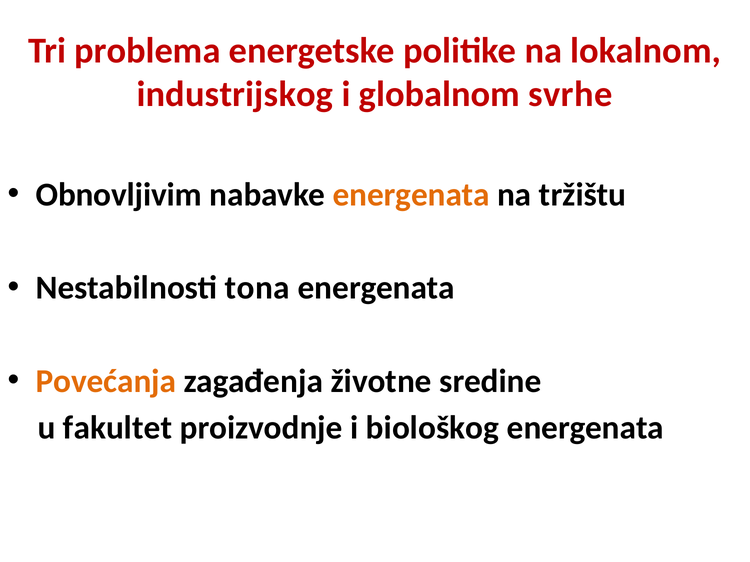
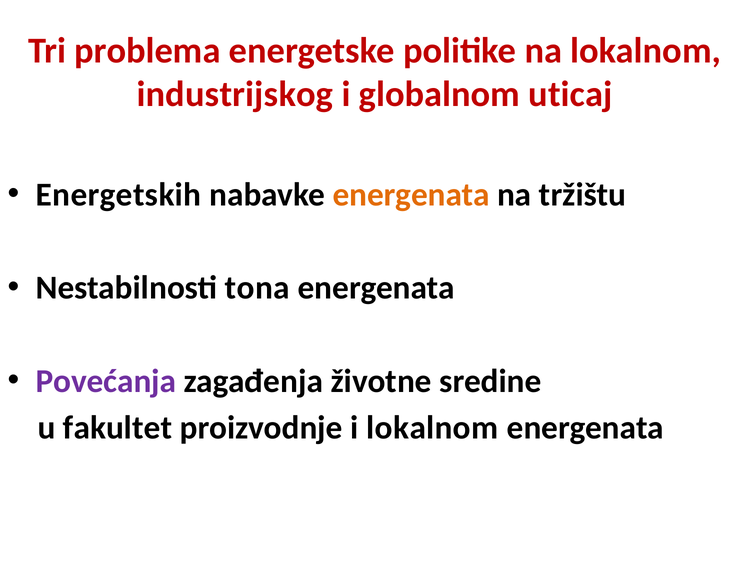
svrhe: svrhe -> uticaj (571, 94)
Obnovljivim: Obnovljivim -> Energetskih (118, 195)
Povećanja colour: orange -> purple (106, 382)
i biološkog: biološkog -> lokalnom (432, 428)
